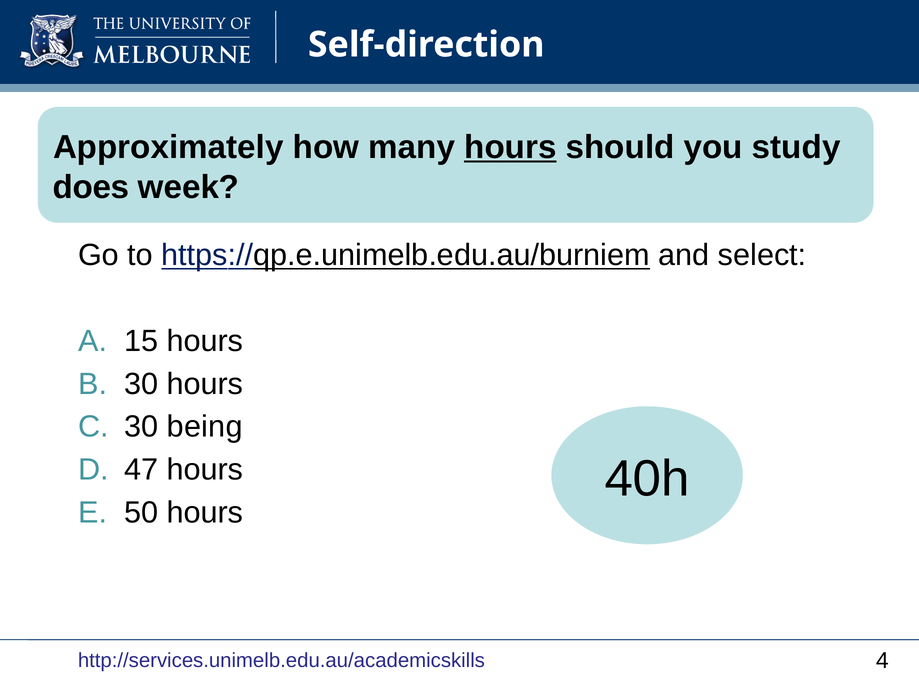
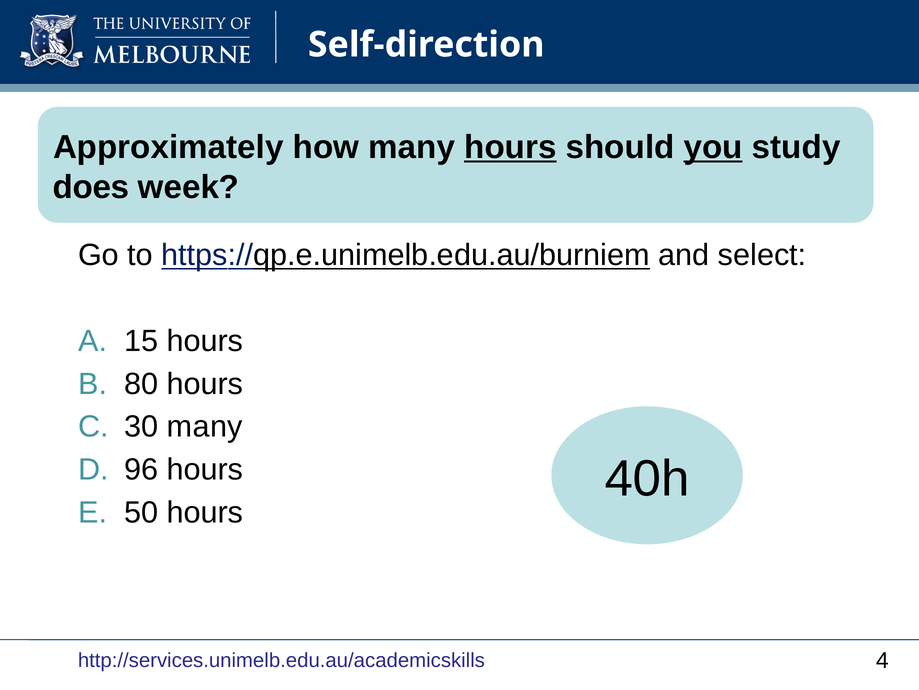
you underline: none -> present (713, 147)
30: 30 -> 80 (141, 384)
30 being: being -> many (205, 426)
47: 47 -> 96 (141, 469)
